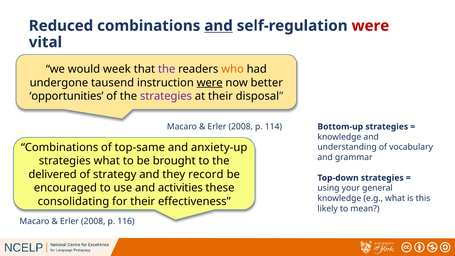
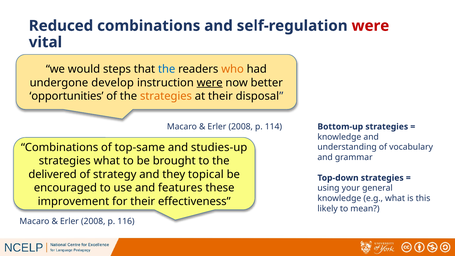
and underline: present -> none (219, 26)
week: week -> steps (117, 69)
the colour: purple -> blue (167, 69)
tausend: tausend -> develop (113, 83)
strategies colour: purple -> orange (166, 96)
anxiety-up: anxiety-up -> studies-up (219, 147)
record: record -> topical (206, 174)
activities: activities -> features (180, 188)
consolidating: consolidating -> improvement (73, 201)
